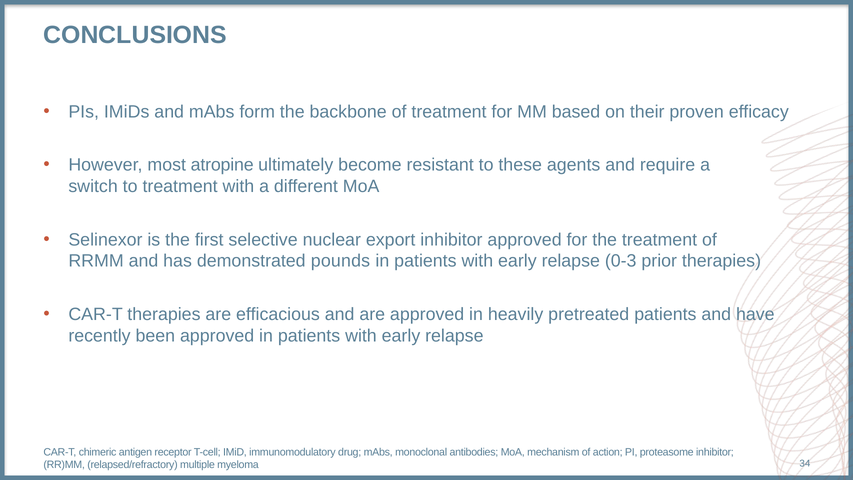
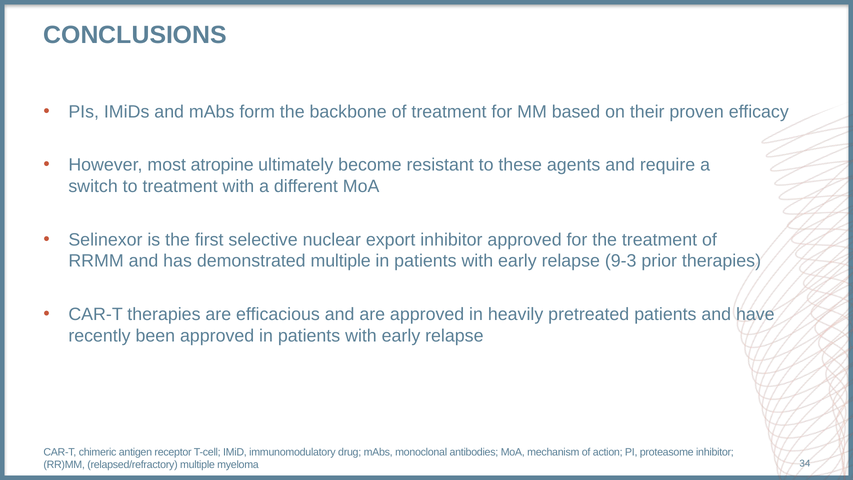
demonstrated pounds: pounds -> multiple (341, 261)
0-3: 0-3 -> 9-3 (621, 261)
